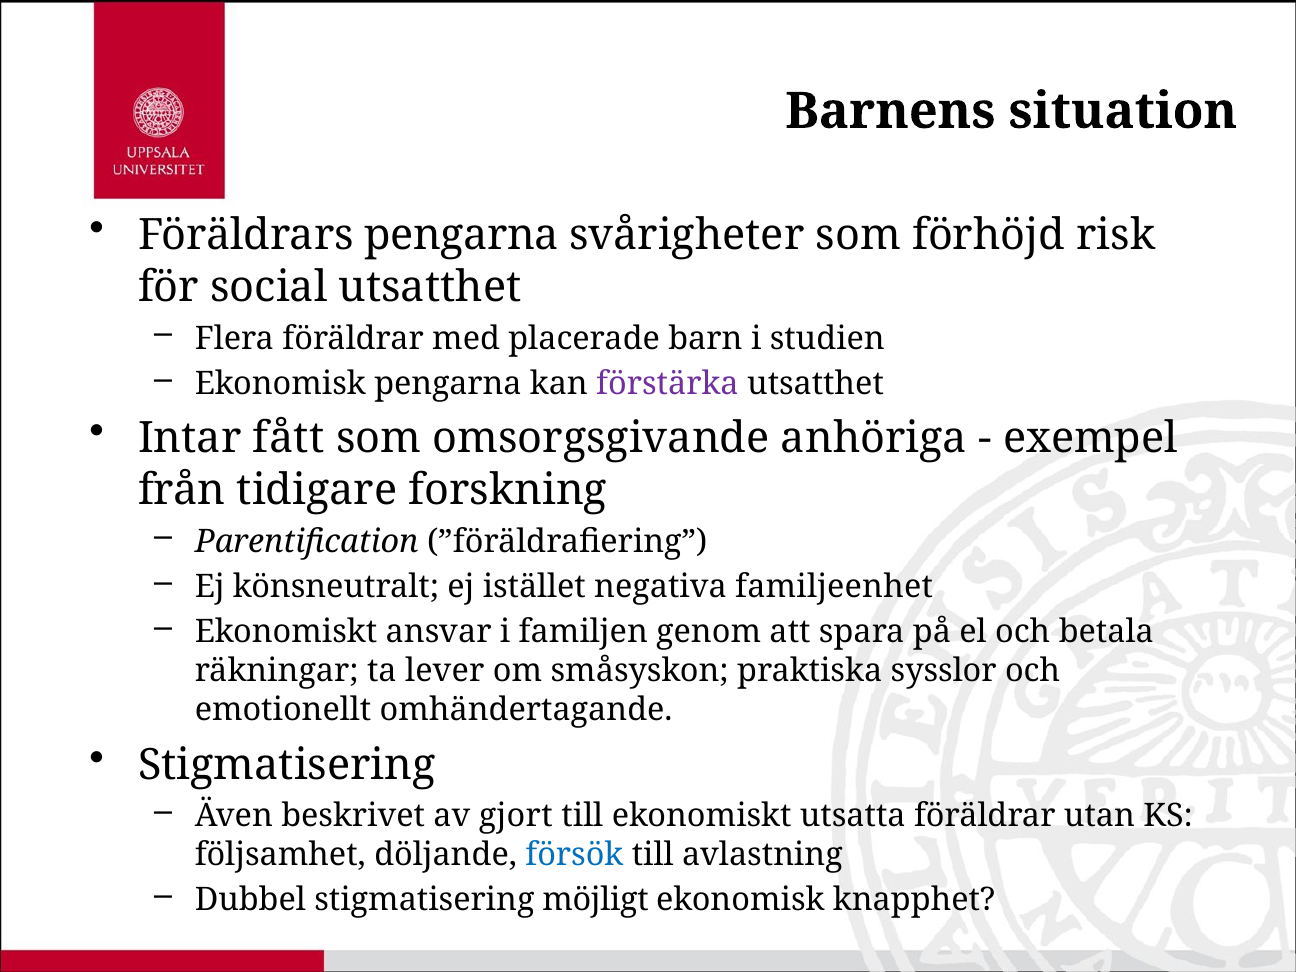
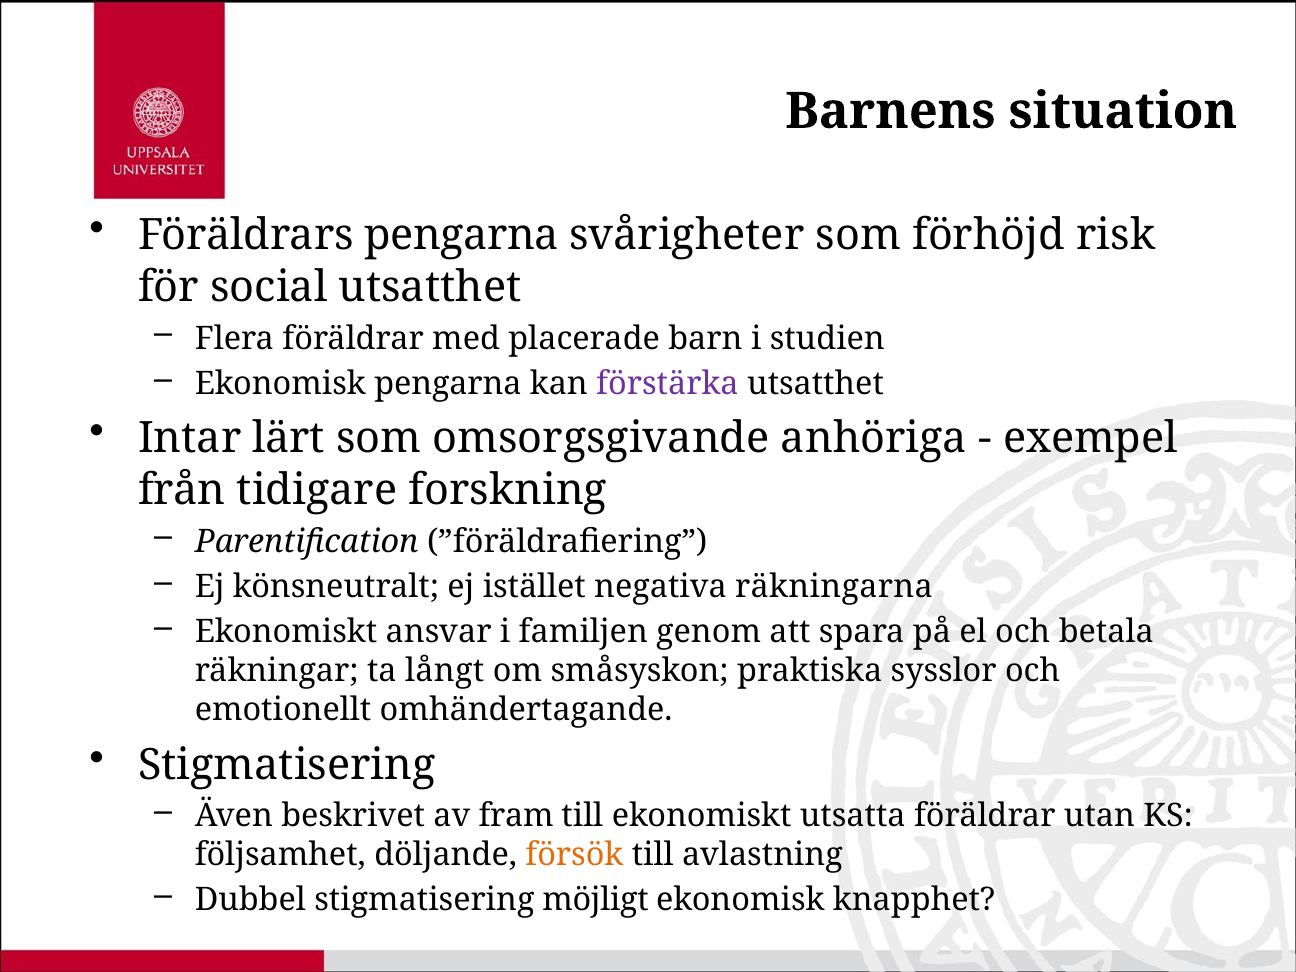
fått: fått -> lärt (289, 439)
familjeenhet: familjeenhet -> räkningarna (834, 587)
lever: lever -> långt (445, 671)
gjort: gjort -> fram (516, 816)
försök colour: blue -> orange (574, 855)
